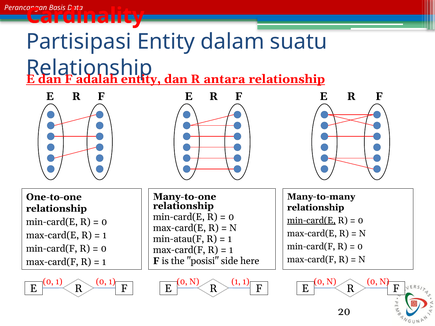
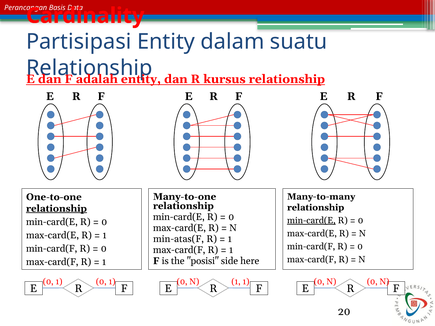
antara: antara -> kursus (224, 79)
relationship underline: none -> present (56, 209)
min-atau(F: min-atau(F -> min-atas(F (179, 239)
